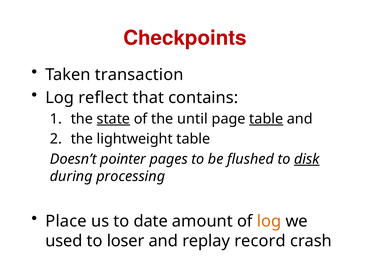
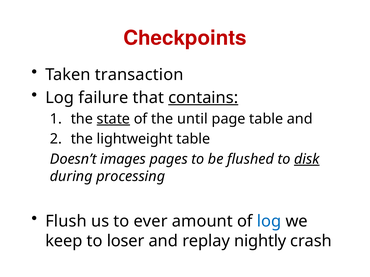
reflect: reflect -> failure (103, 98)
contains underline: none -> present (203, 98)
table underline: present -> none (266, 119)
pointer: pointer -> images (123, 159)
Place: Place -> Flush (66, 222)
date: date -> ever (151, 222)
log colour: orange -> blue (269, 222)
used: used -> keep (64, 241)
record: record -> nightly (260, 241)
